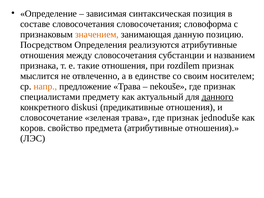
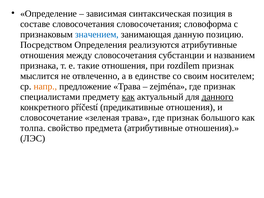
значением colour: orange -> blue (97, 34)
nekouše: nekouše -> zejména (168, 86)
как underline: none -> present (128, 97)
diskusi: diskusi -> příčestí (85, 107)
jednoduše: jednoduše -> большого (220, 118)
коров: коров -> толпа (33, 128)
